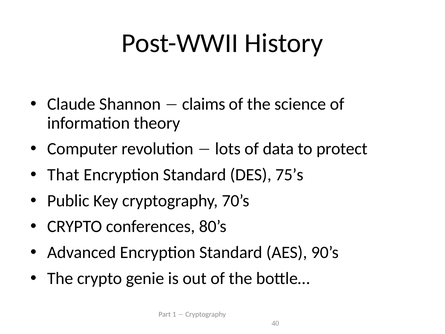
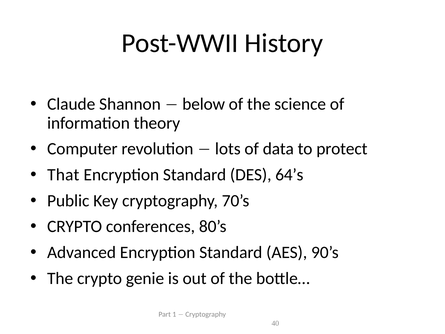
claims: claims -> below (204, 104)
75’s: 75’s -> 64’s (289, 175)
